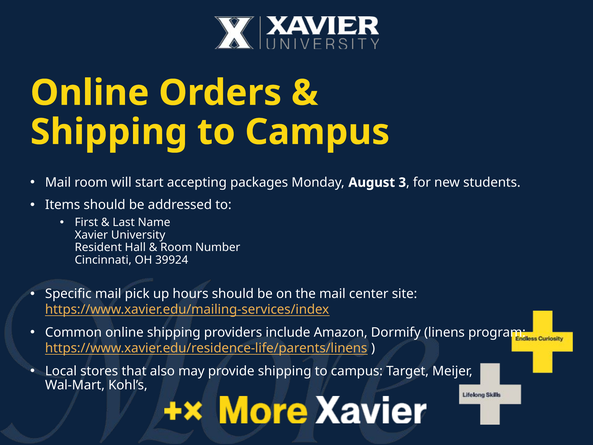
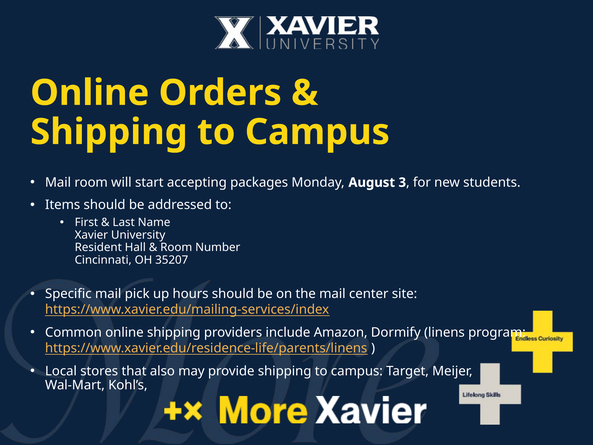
39924: 39924 -> 35207 (172, 260)
